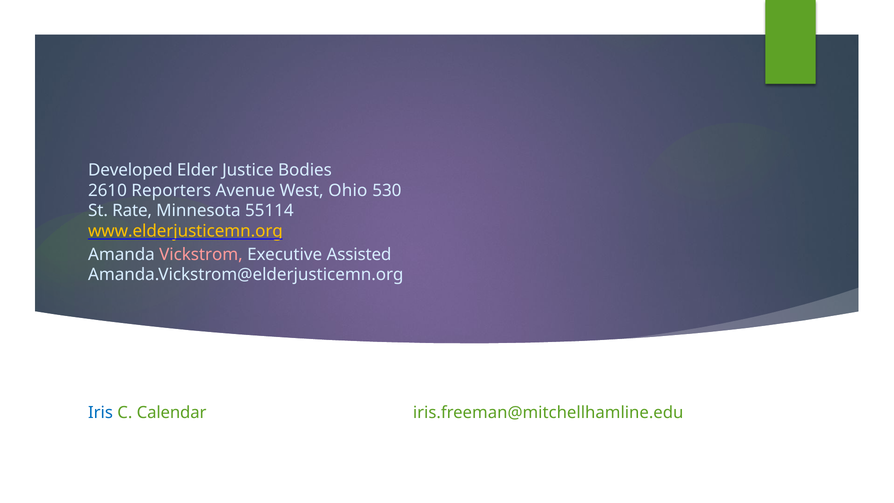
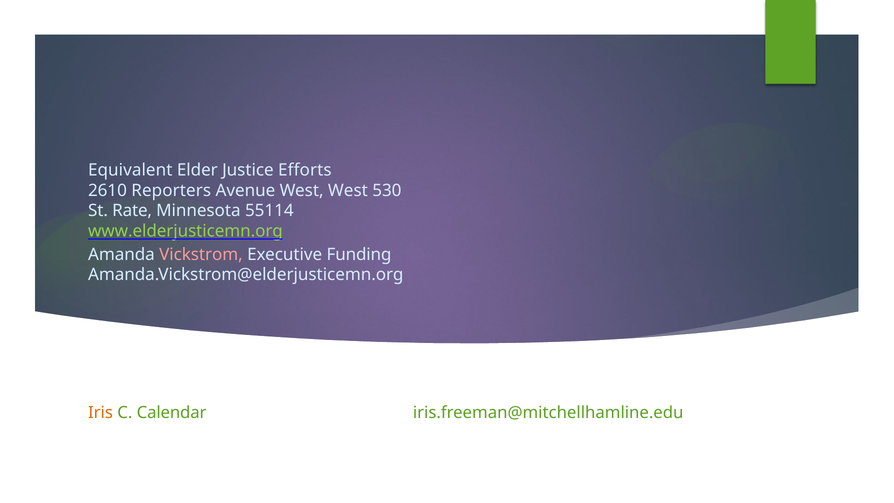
Developed: Developed -> Equivalent (130, 170)
Bodies: Bodies -> Efforts (305, 170)
West Ohio: Ohio -> West (348, 190)
www.elderjusticemn.org colour: yellow -> light green (185, 231)
Assisted: Assisted -> Funding (359, 254)
Iris colour: blue -> orange (100, 412)
